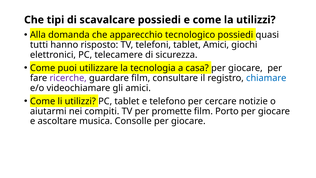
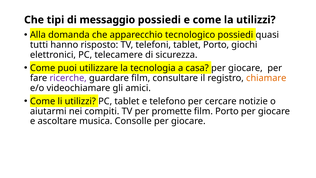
scavalcare: scavalcare -> messaggio (107, 20)
tablet Amici: Amici -> Porto (216, 45)
chiamare colour: blue -> orange (266, 78)
